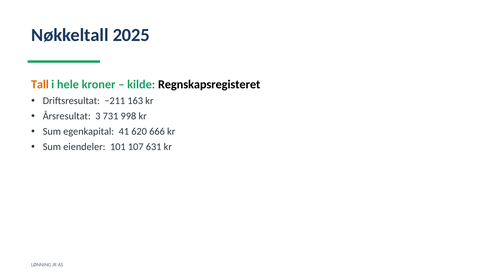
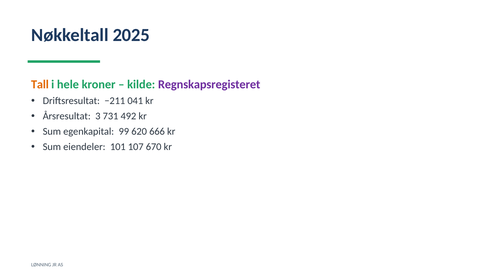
Regnskapsregisteret colour: black -> purple (209, 85)
163: 163 -> 041 (135, 101)
998: 998 -> 492 (128, 116)
41: 41 -> 99 (124, 132)
631: 631 -> 670 (154, 147)
